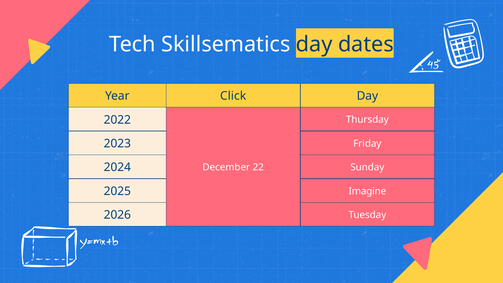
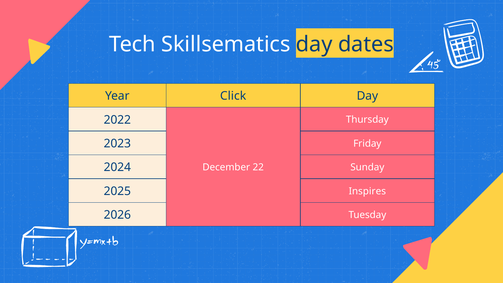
Imagine: Imagine -> Inspires (367, 191)
